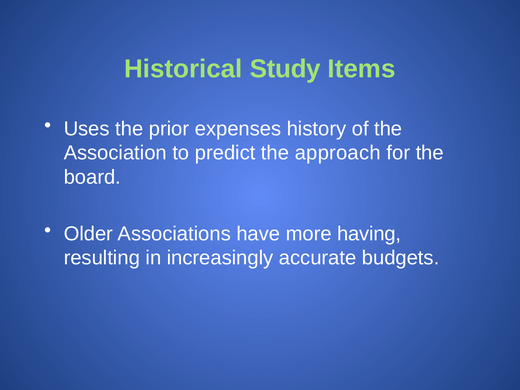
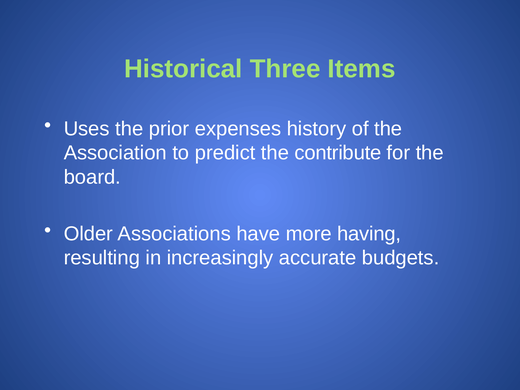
Study: Study -> Three (285, 69)
approach: approach -> contribute (338, 153)
